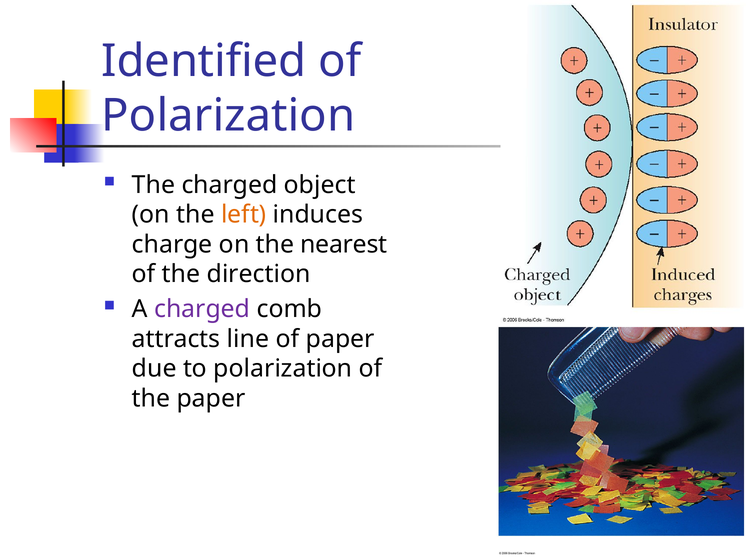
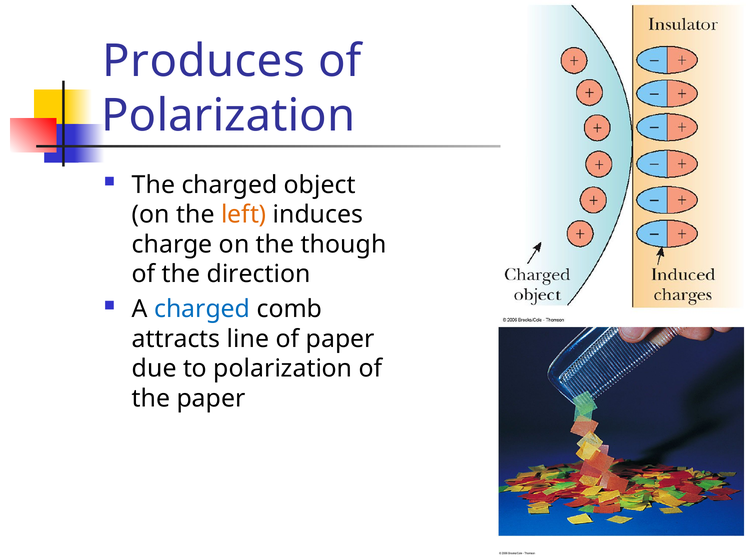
Identified: Identified -> Produces (204, 61)
nearest: nearest -> though (344, 245)
charged colour: purple -> blue (202, 309)
